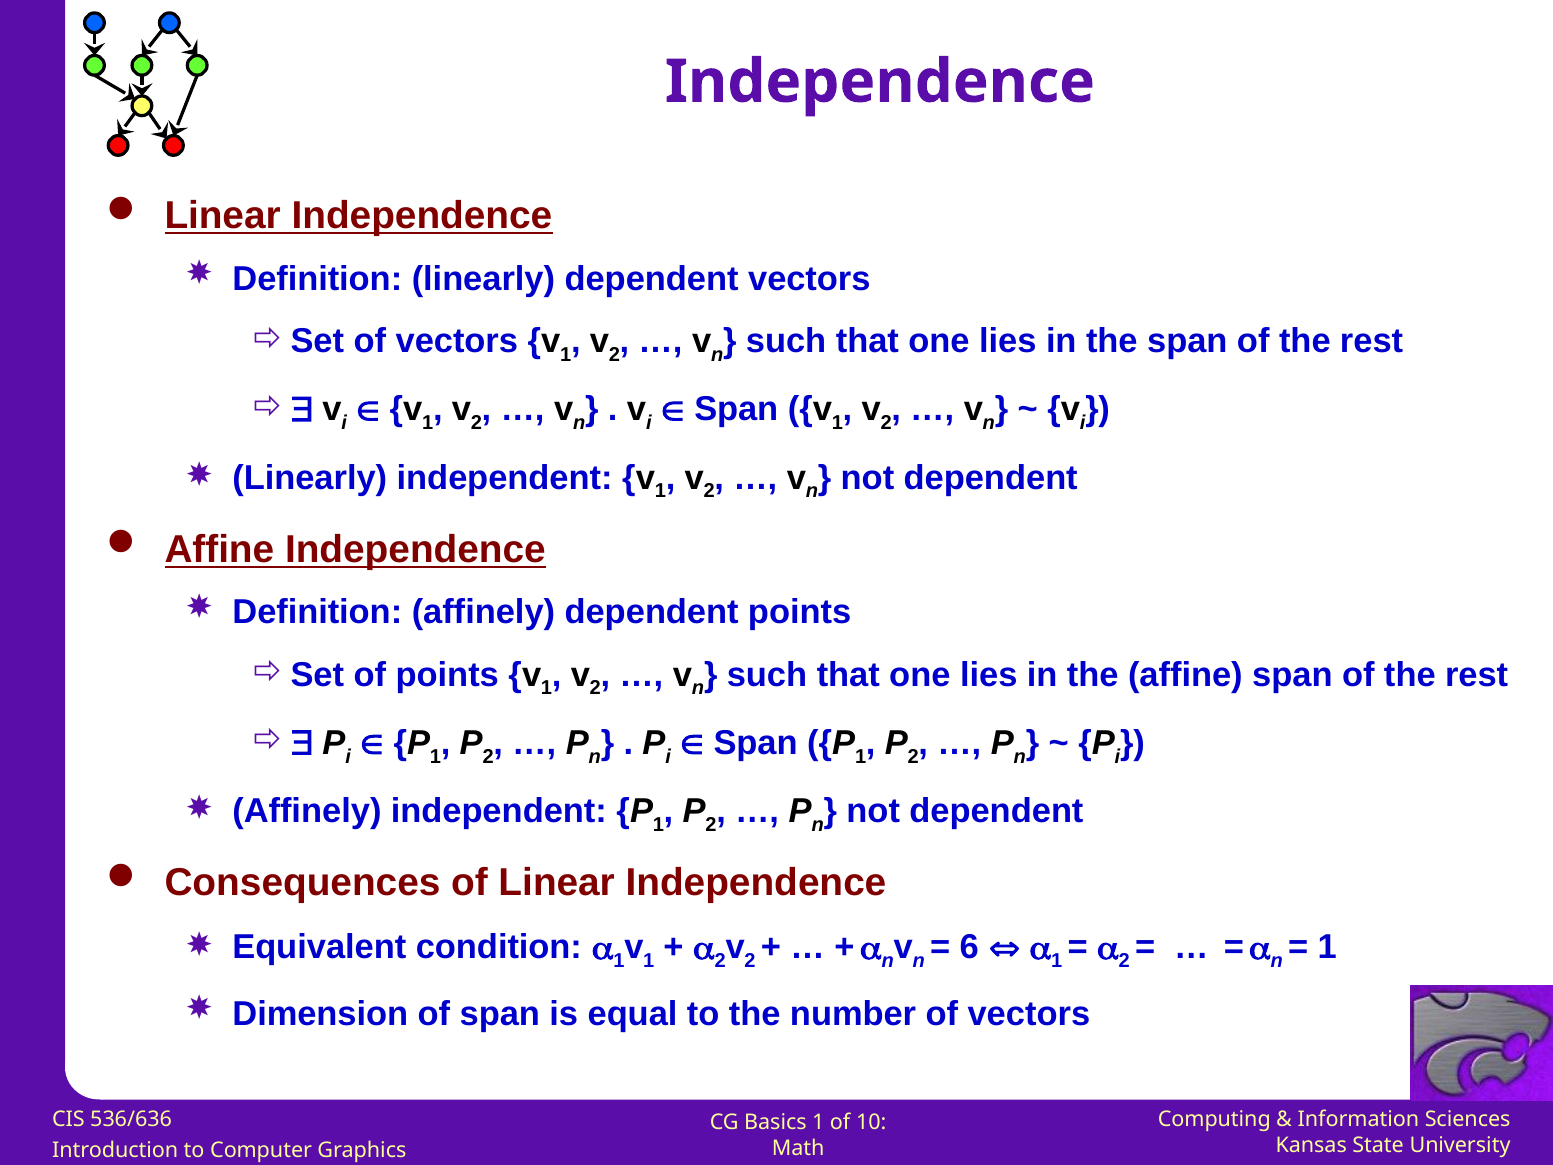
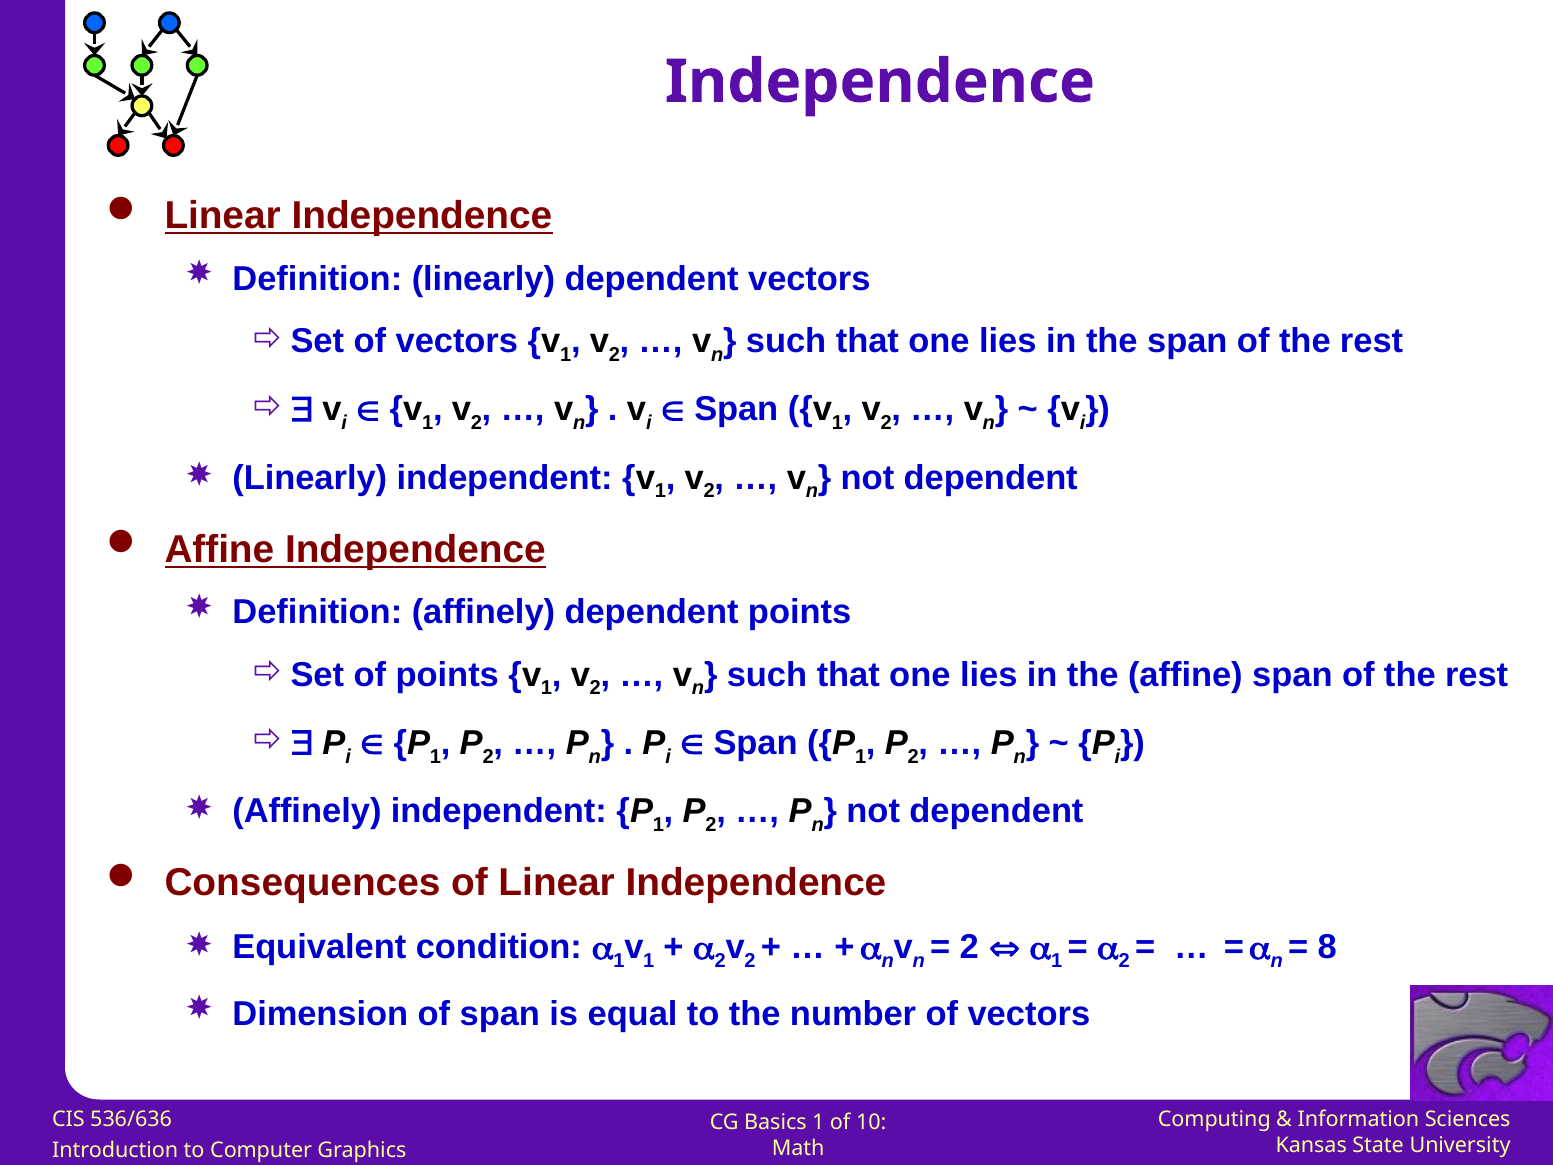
6: 6 -> 2 (969, 947)
1: 1 -> 8 (1327, 947)
